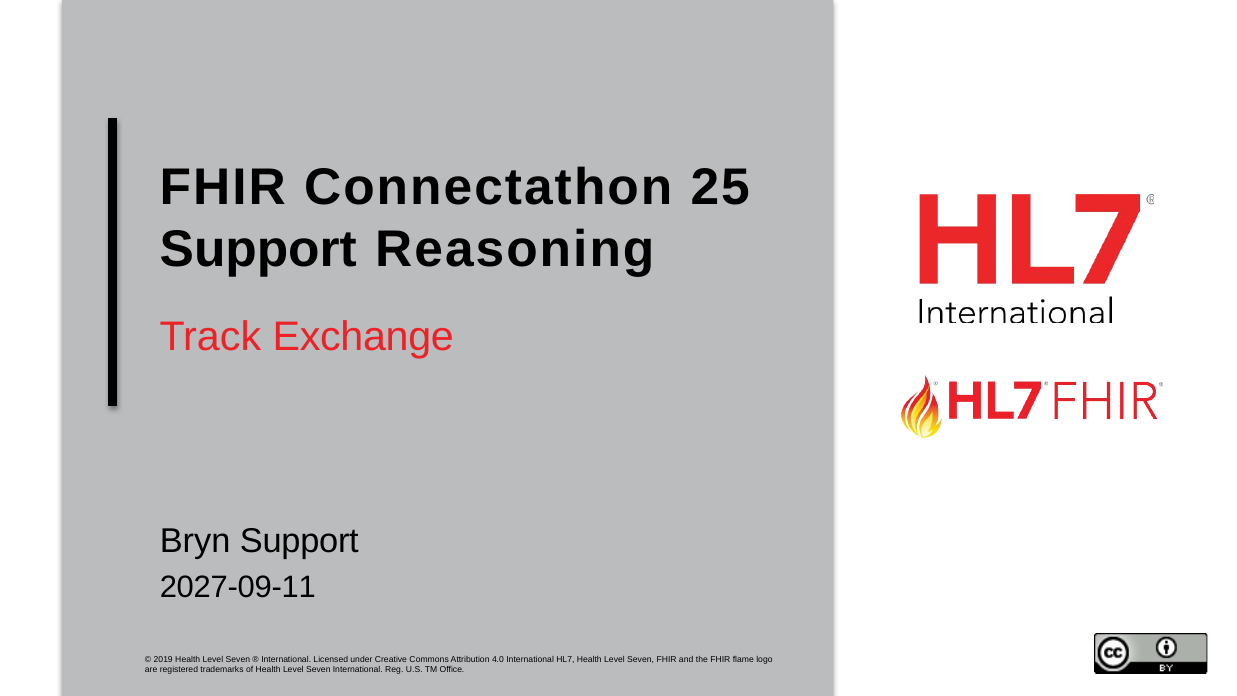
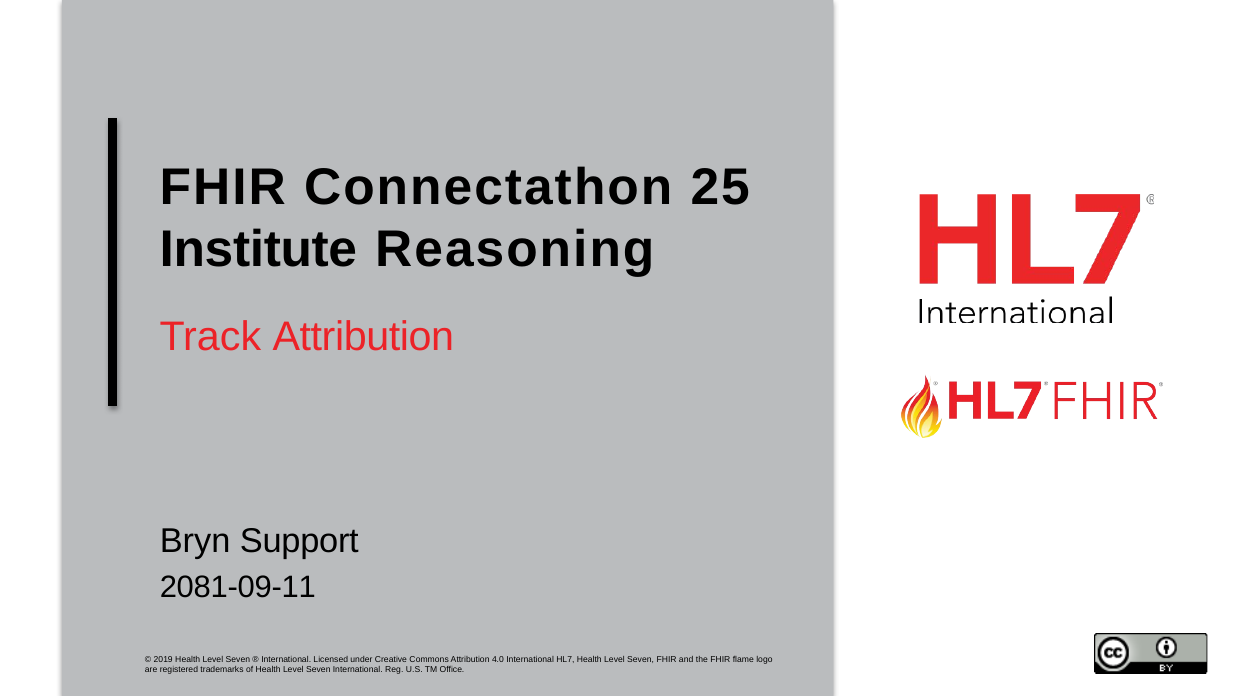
Support: Support -> Institute (258, 250)
Track Exchange: Exchange -> Attribution (363, 337)
2027-09-11: 2027-09-11 -> 2081-09-11 (238, 587)
